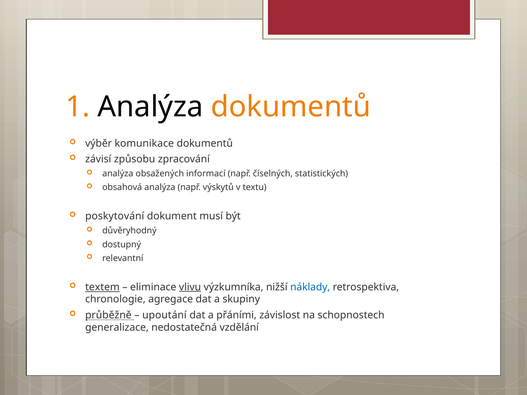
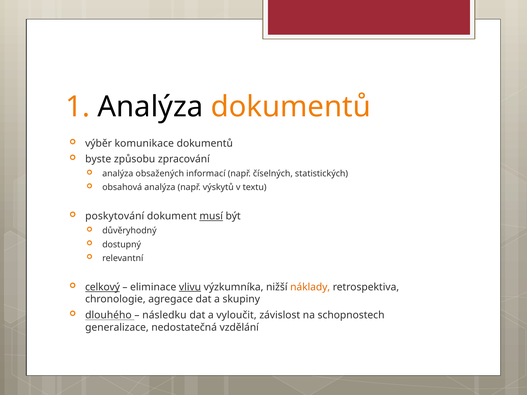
závisí: závisí -> byste (98, 159)
musí underline: none -> present (211, 216)
textem: textem -> celkový (103, 287)
náklady colour: blue -> orange (310, 287)
průběžně: průběžně -> dlouhého (108, 315)
upoutání: upoutání -> následku (164, 315)
přáními: přáními -> vyloučit (236, 315)
